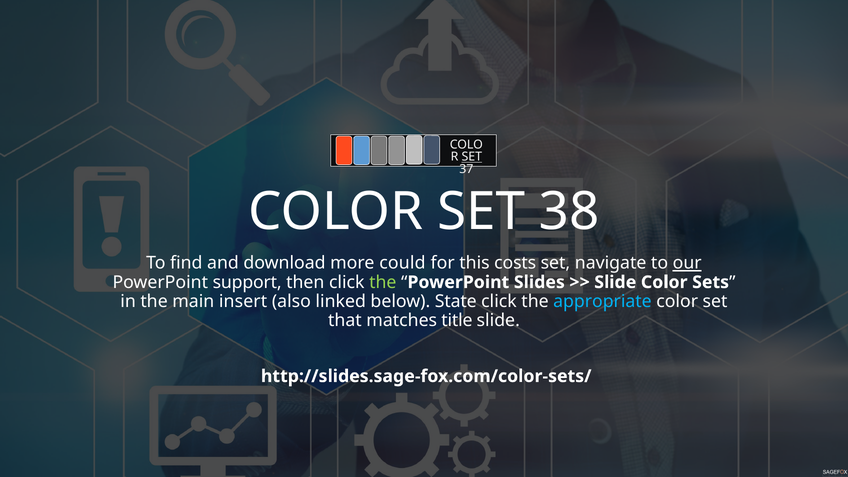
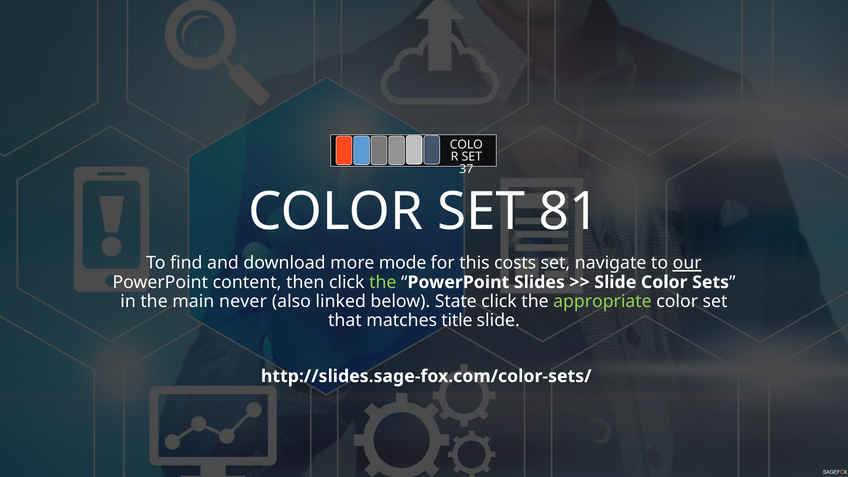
SET underline: present -> none (472, 157)
38: 38 -> 81 (569, 212)
could: could -> mode (403, 263)
support: support -> content (247, 282)
insert: insert -> never (243, 301)
appropriate colour: light blue -> light green (602, 301)
